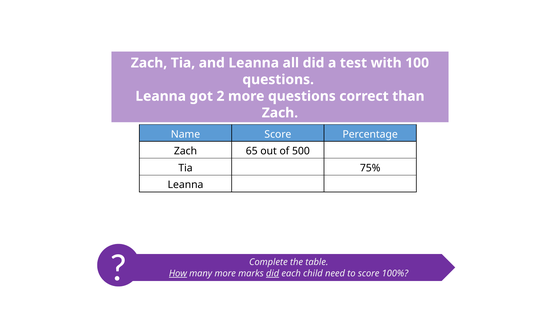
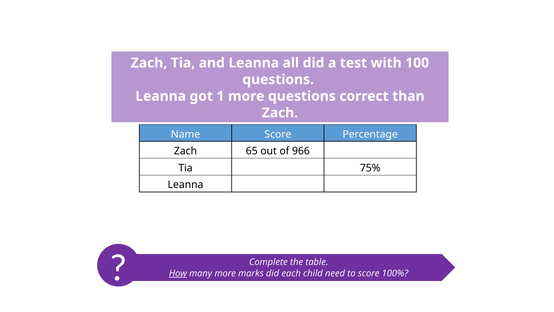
got 2: 2 -> 1 (220, 96)
500: 500 -> 966 (301, 151)
did underline: present -> none (273, 273)
